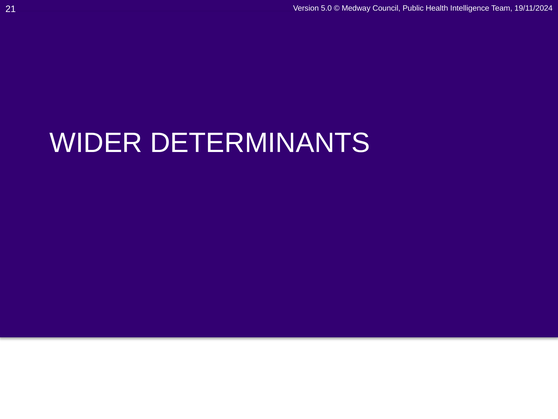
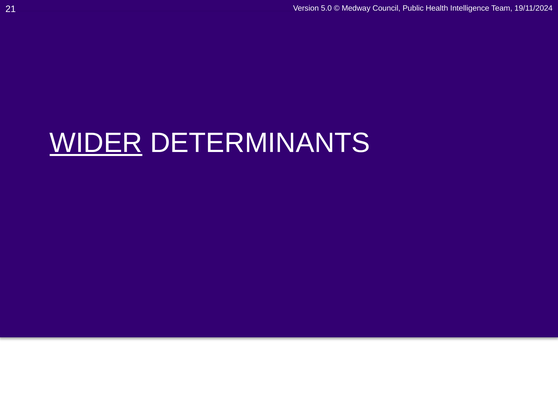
WIDER underline: none -> present (96, 143)
